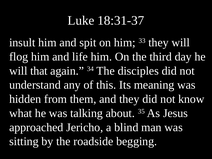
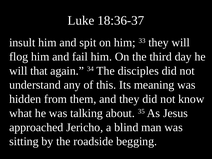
18:31-37: 18:31-37 -> 18:36-37 (121, 21)
life: life -> fail (80, 57)
